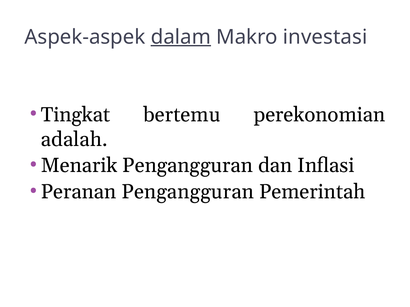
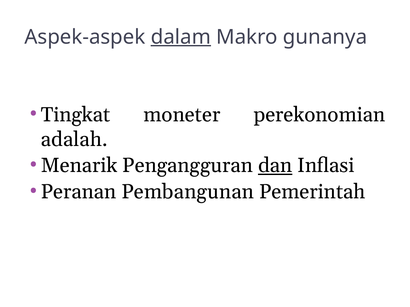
investasi: investasi -> gunanya (325, 37)
bertemu: bertemu -> moneter (182, 115)
dan underline: none -> present (275, 166)
Peranan Pengangguran: Pengangguran -> Pembangunan (188, 192)
